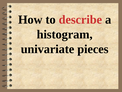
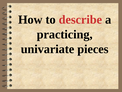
histogram: histogram -> practicing (65, 34)
